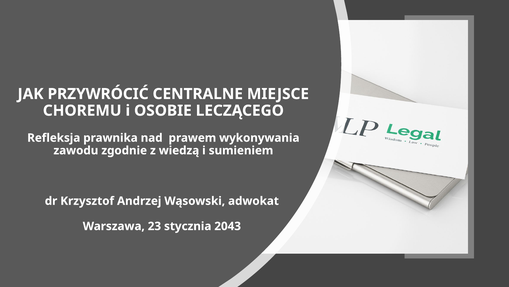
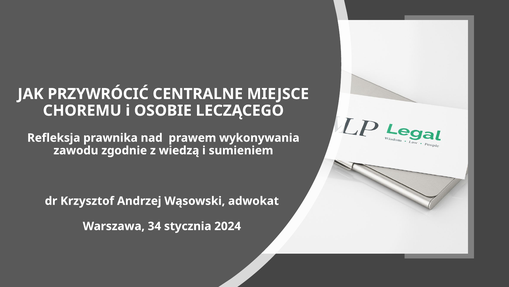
23: 23 -> 34 (154, 226)
2043: 2043 -> 2024 (228, 226)
